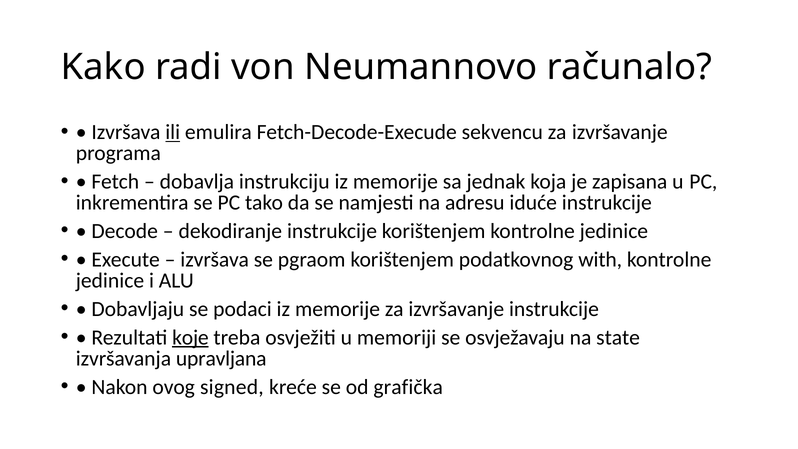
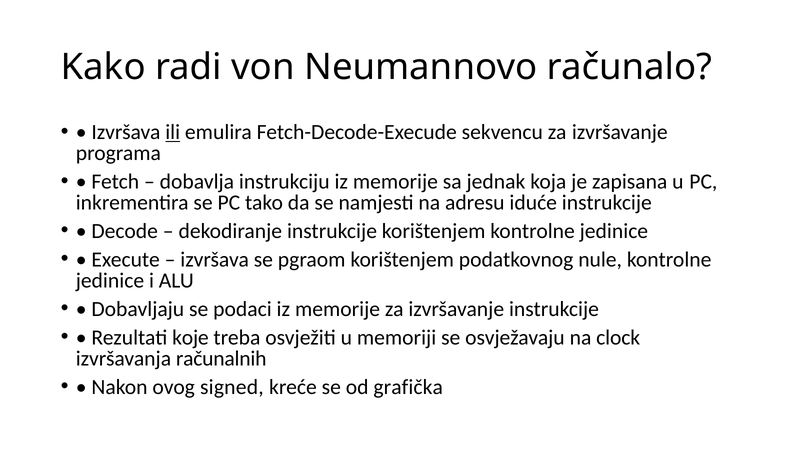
with: with -> nule (600, 260)
koje underline: present -> none (190, 337)
state: state -> clock (618, 337)
upravljana: upravljana -> računalnih (221, 358)
